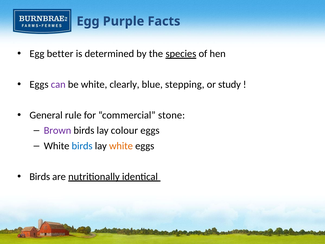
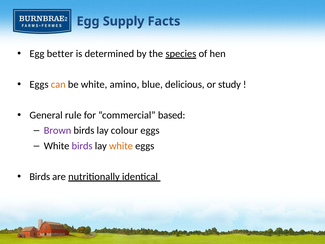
Purple: Purple -> Supply (124, 21)
can colour: purple -> orange (58, 84)
clearly: clearly -> amino (124, 84)
stepping: stepping -> delicious (185, 84)
stone: stone -> based (172, 115)
birds colour: blue -> purple (82, 146)
